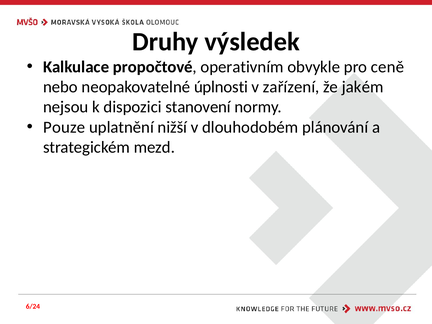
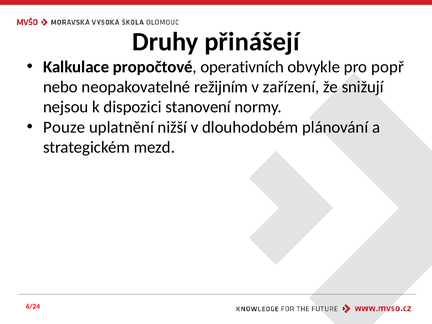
výsledek: výsledek -> přinášejí (252, 42)
operativním: operativním -> operativních (242, 67)
ceně: ceně -> popř (387, 67)
úplnosti: úplnosti -> režijním (221, 87)
jakém: jakém -> snižují (363, 87)
